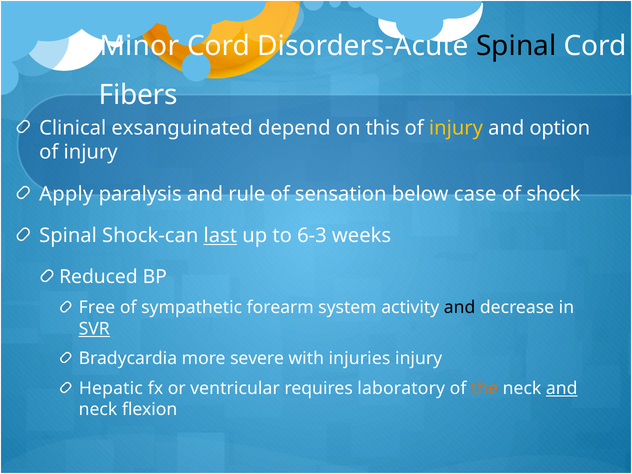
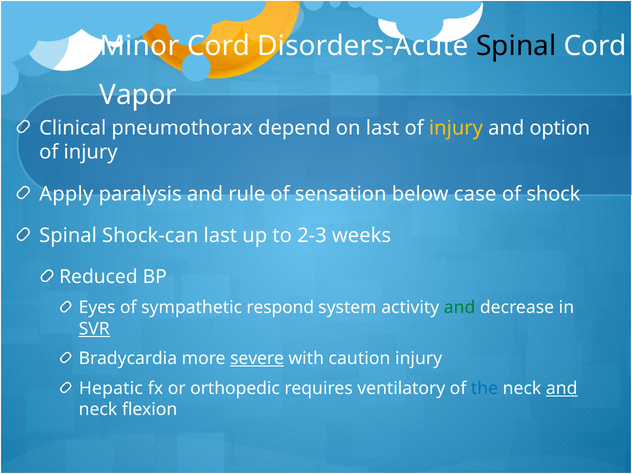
Fibers: Fibers -> Vapor (138, 95)
exsanguinated: exsanguinated -> pneumothorax (182, 128)
on this: this -> last (383, 128)
last underline: present -> none (220, 236)
6-3: 6-3 -> 2-3 (312, 236)
Free: Free -> Eyes (97, 308)
forearm: forearm -> respond (280, 308)
and colour: black -> green (460, 308)
severe underline: none -> present (257, 359)
injuries: injuries -> caution (359, 359)
ventricular: ventricular -> orthopedic (235, 388)
laboratory: laboratory -> ventilatory (401, 388)
the colour: orange -> blue (485, 388)
